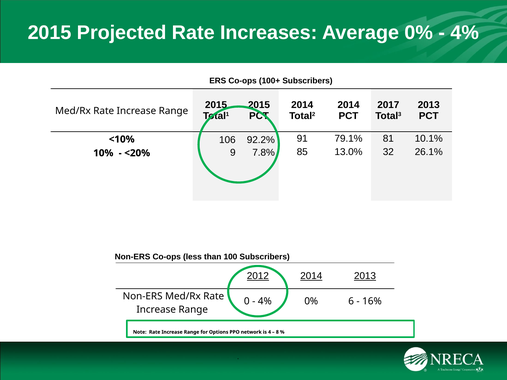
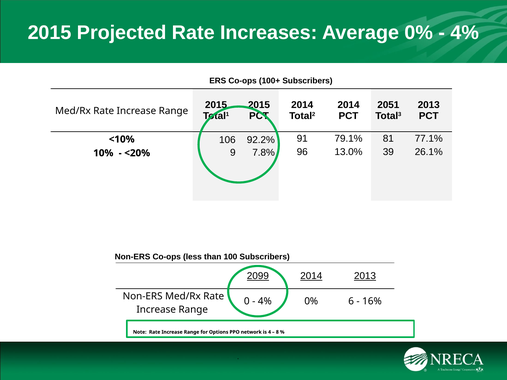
2017: 2017 -> 2051 (388, 105)
10.1%: 10.1% -> 77.1% (429, 139)
85: 85 -> 96 (302, 152)
32: 32 -> 39 (388, 152)
2012: 2012 -> 2099 (258, 276)
